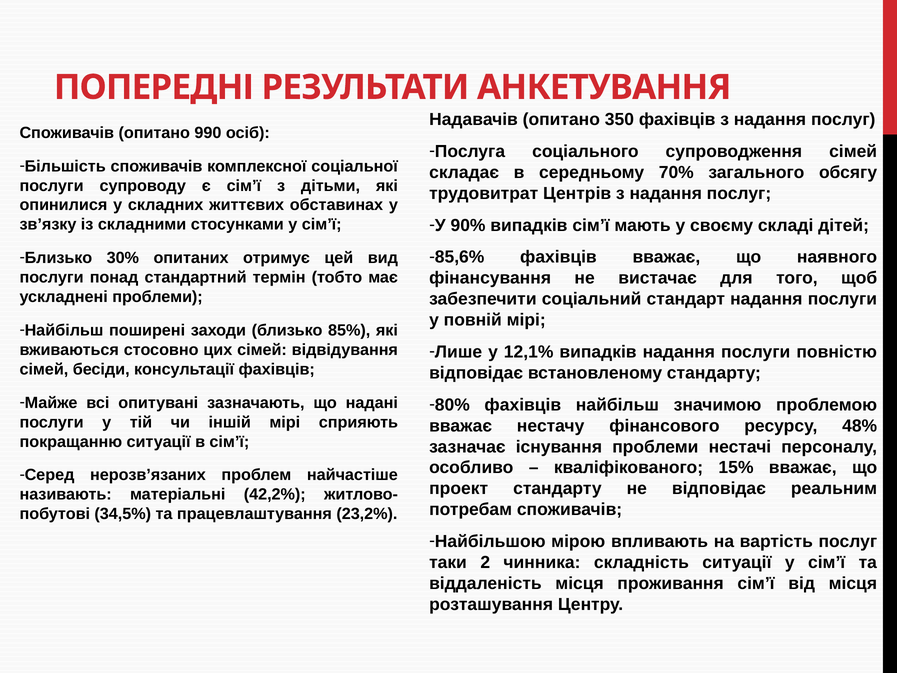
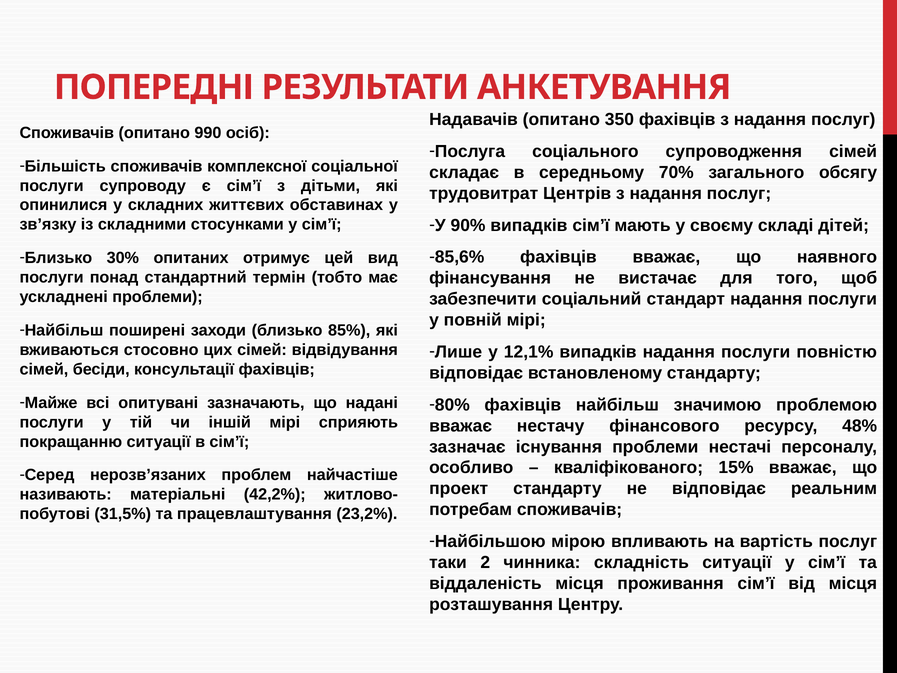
34,5%: 34,5% -> 31,5% (123, 514)
